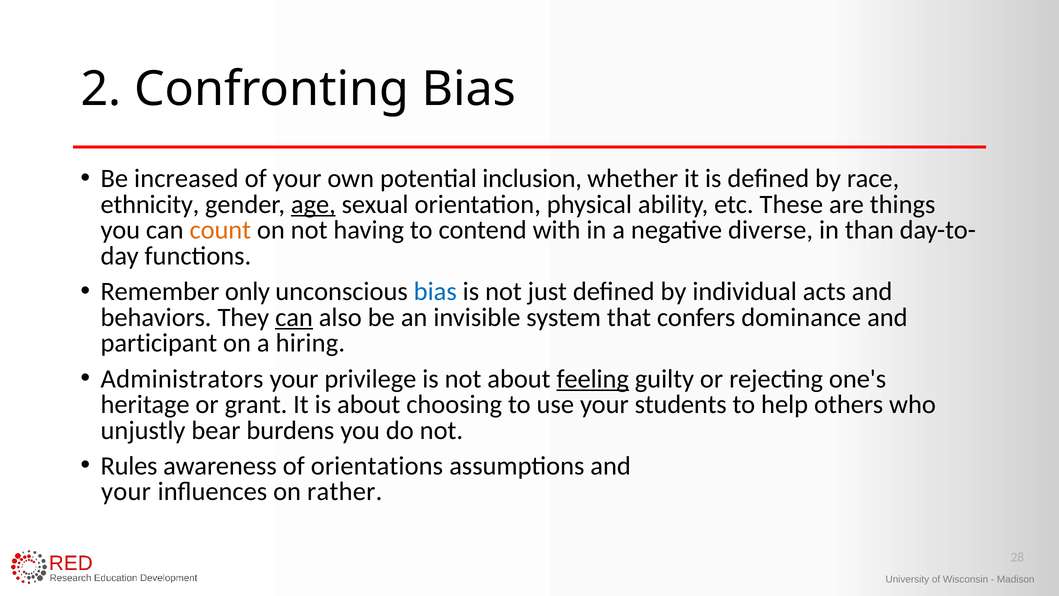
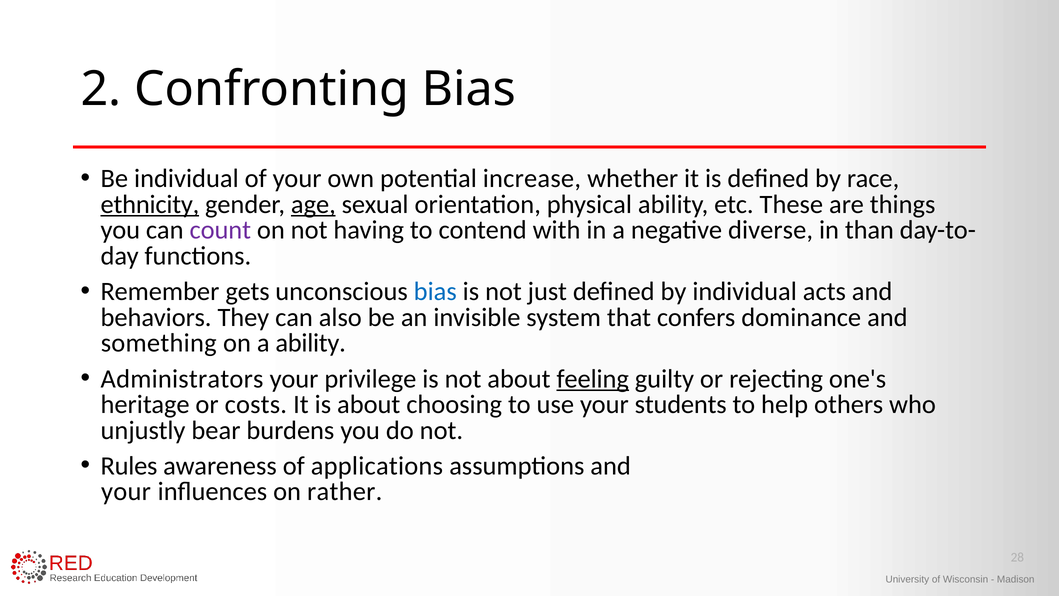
Be increased: increased -> individual (186, 179)
inclusion: inclusion -> increase (532, 179)
ethnicity underline: none -> present (150, 204)
count colour: orange -> purple (220, 230)
only: only -> gets (247, 292)
can underline: present -> none (294, 317)
participant: participant -> something (159, 343)
a hiring: hiring -> ability (311, 343)
grant: grant -> costs (256, 404)
orientations: orientations -> applications (377, 466)
